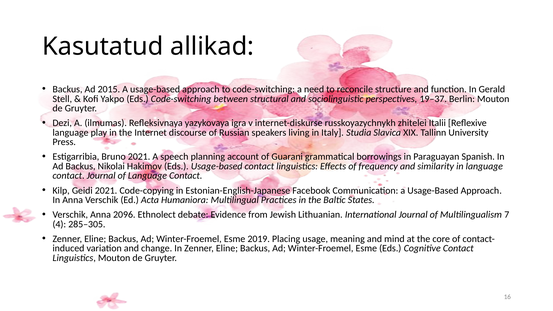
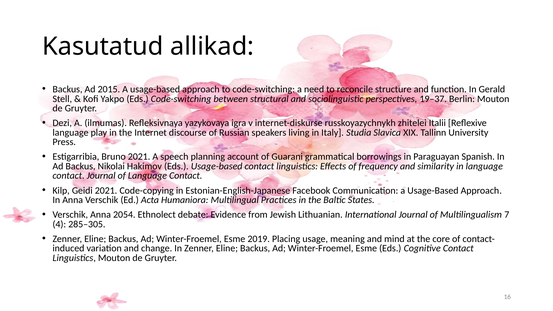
2096: 2096 -> 2054 (124, 215)
